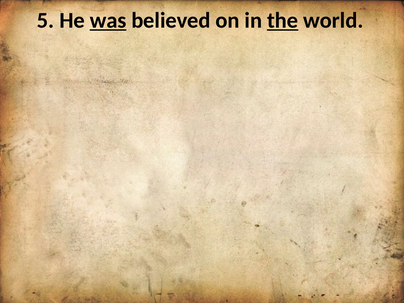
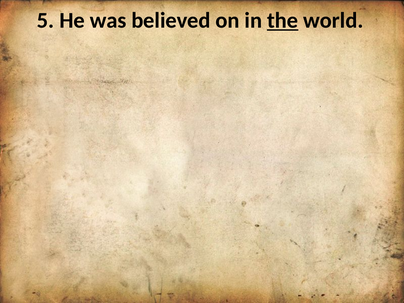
was underline: present -> none (108, 20)
